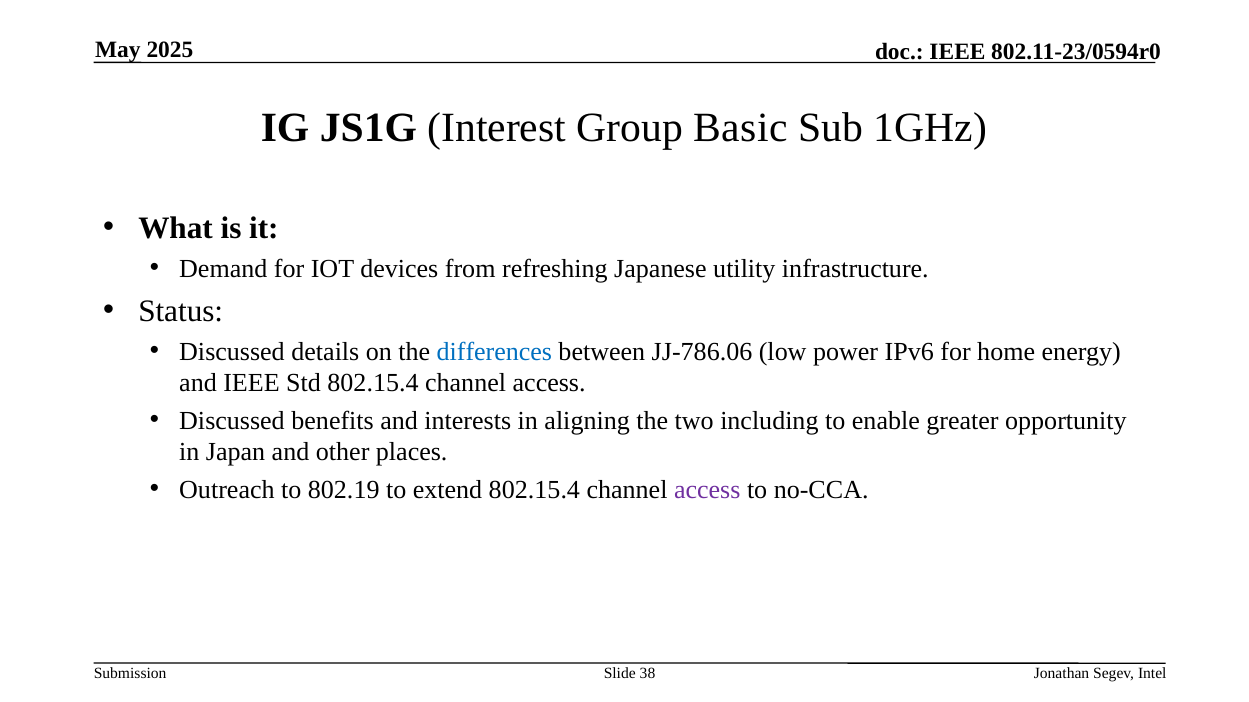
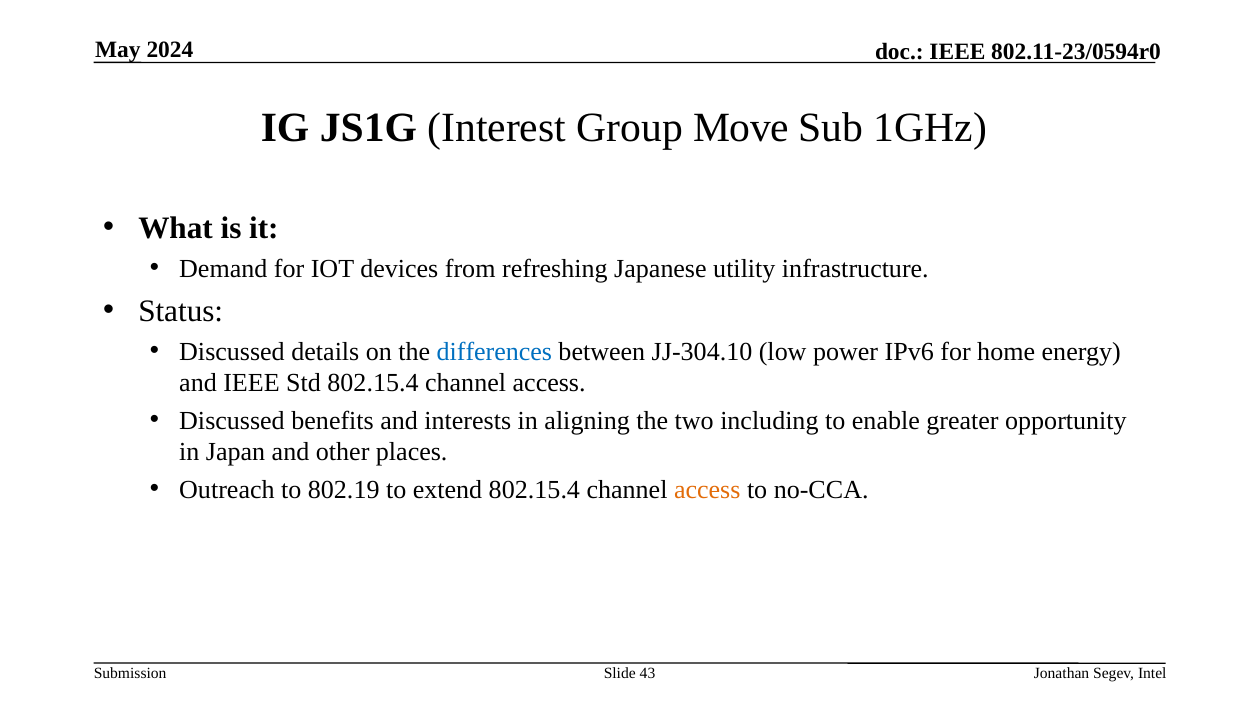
2025: 2025 -> 2024 (170, 50)
Basic: Basic -> Move (741, 128)
JJ-786.06: JJ-786.06 -> JJ-304.10 (702, 352)
access colour: purple -> orange (707, 490)
38: 38 -> 43 (648, 674)
